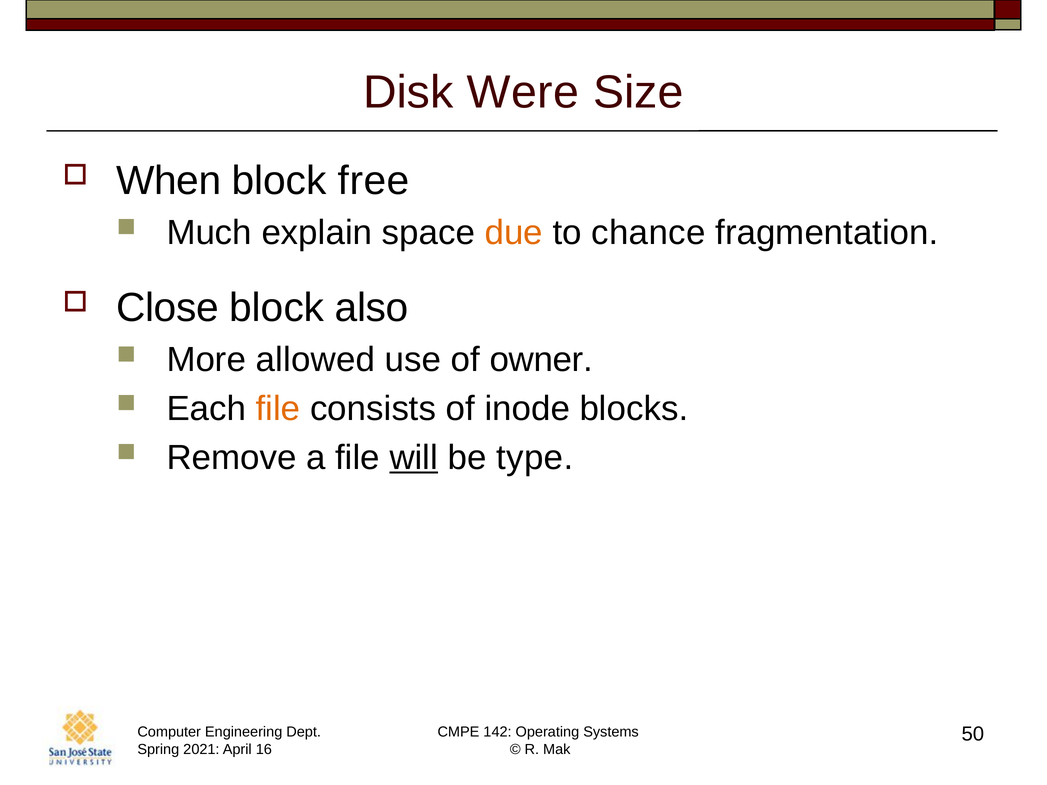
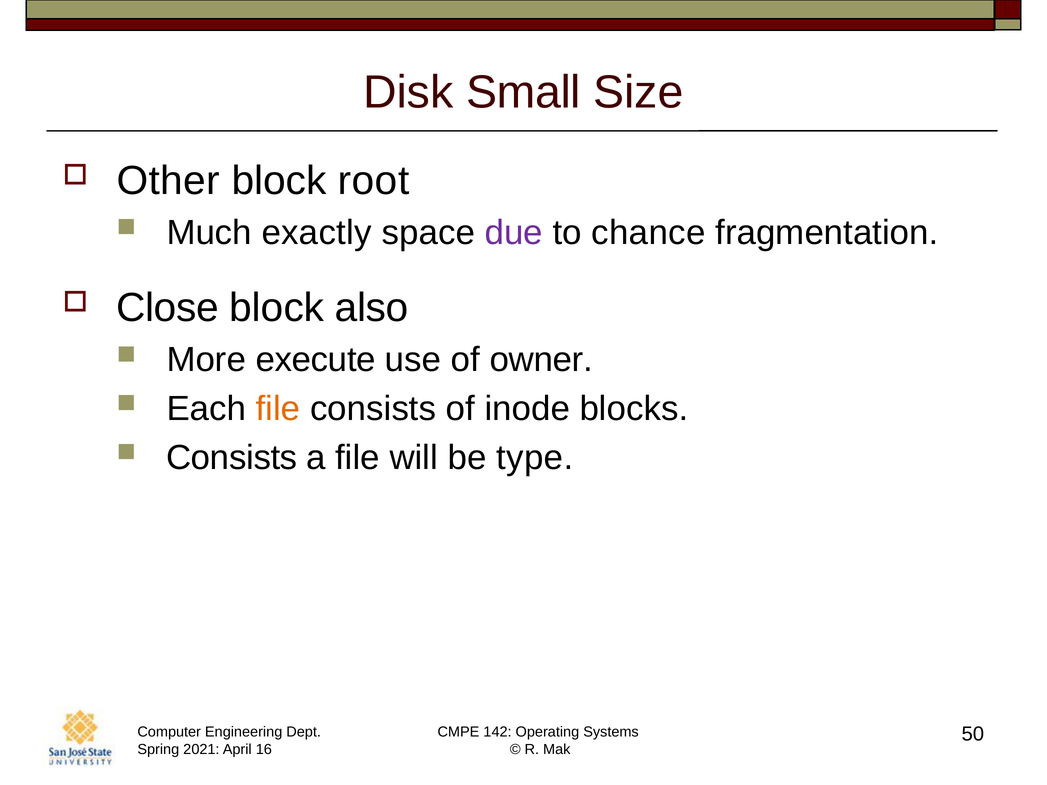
Were: Were -> Small (523, 92)
When: When -> Other (168, 181)
free: free -> root (374, 181)
explain: explain -> exactly (317, 233)
due colour: orange -> purple (514, 233)
allowed: allowed -> execute (316, 360)
Remove: Remove -> Consists (232, 458)
will underline: present -> none (414, 458)
